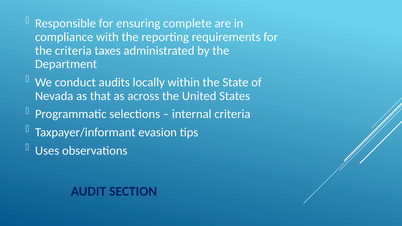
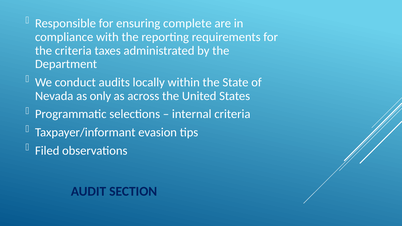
that: that -> only (100, 96)
Uses: Uses -> Filed (47, 151)
